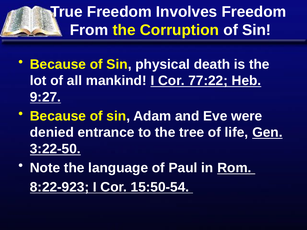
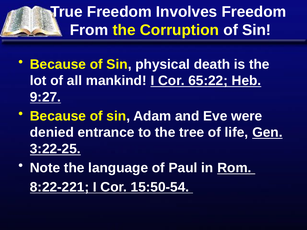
77:22: 77:22 -> 65:22 (208, 81)
3:22-50: 3:22-50 -> 3:22-25 (55, 149)
8:22-923: 8:22-923 -> 8:22-221 (59, 187)
